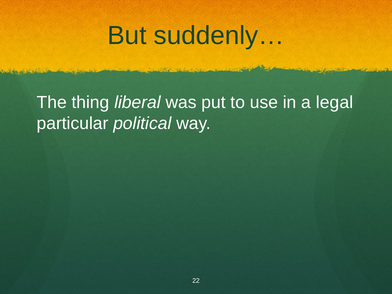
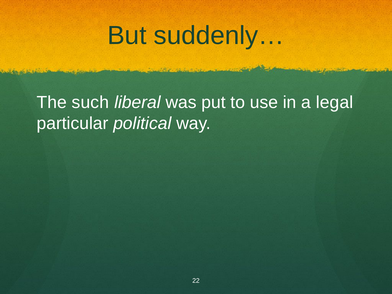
thing: thing -> such (90, 102)
